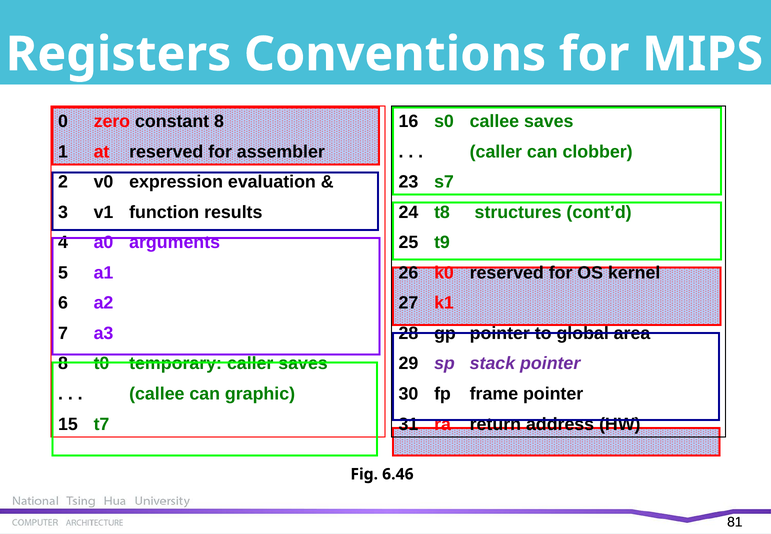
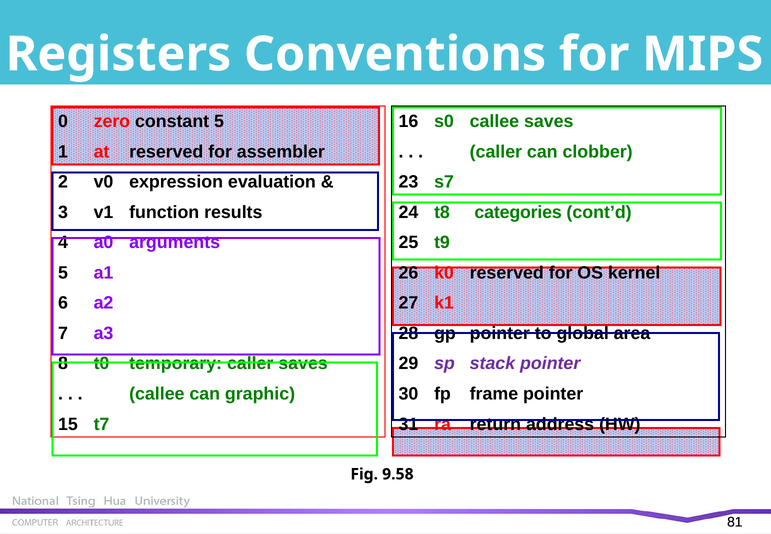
constant 8: 8 -> 5 (219, 121)
structures: structures -> categories (518, 212)
6.46: 6.46 -> 9.58 (398, 474)
